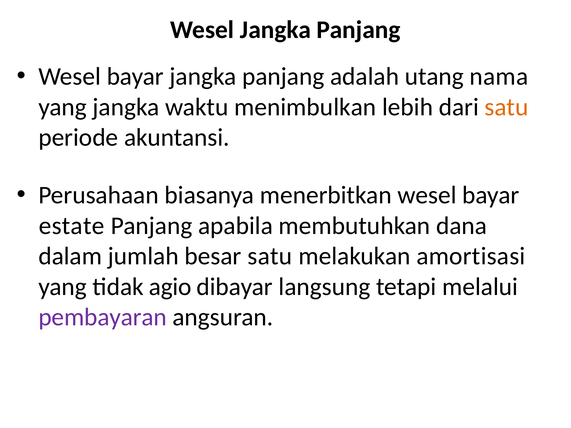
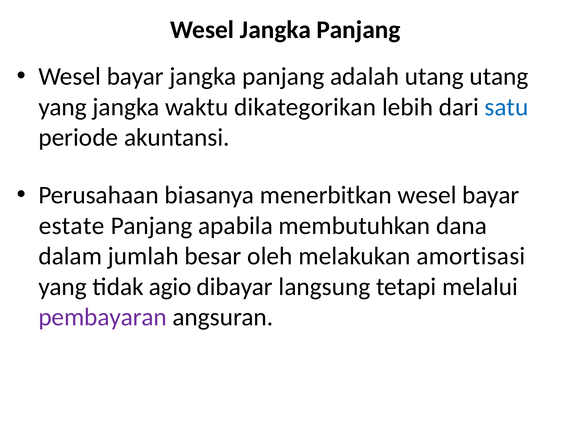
utang nama: nama -> utang (499, 77)
menimbulkan: menimbulkan -> dikategorikan (305, 107)
satu colour: orange -> blue (507, 107)
besar satu: satu -> oleh (270, 256)
